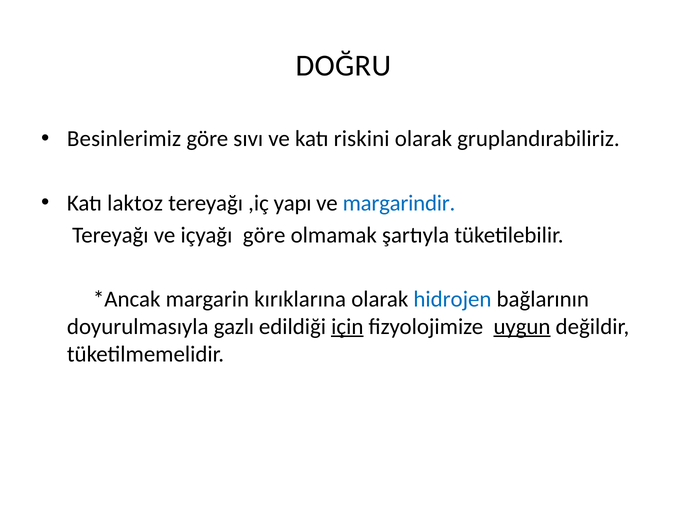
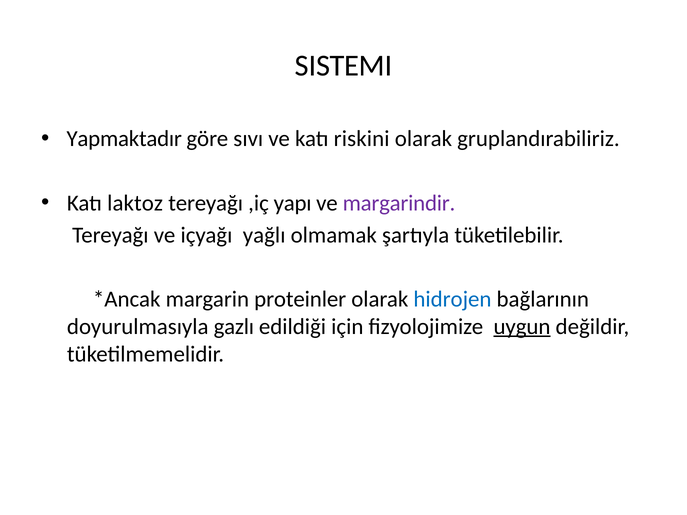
DOĞRU: DOĞRU -> SISTEMI (344, 66)
Besinlerimiz: Besinlerimiz -> Yapmaktadır (124, 139)
margarindir colour: blue -> purple (399, 203)
içyağı göre: göre -> yağlı (264, 235)
kırıklarına: kırıklarına -> proteinler (300, 299)
için underline: present -> none (347, 327)
